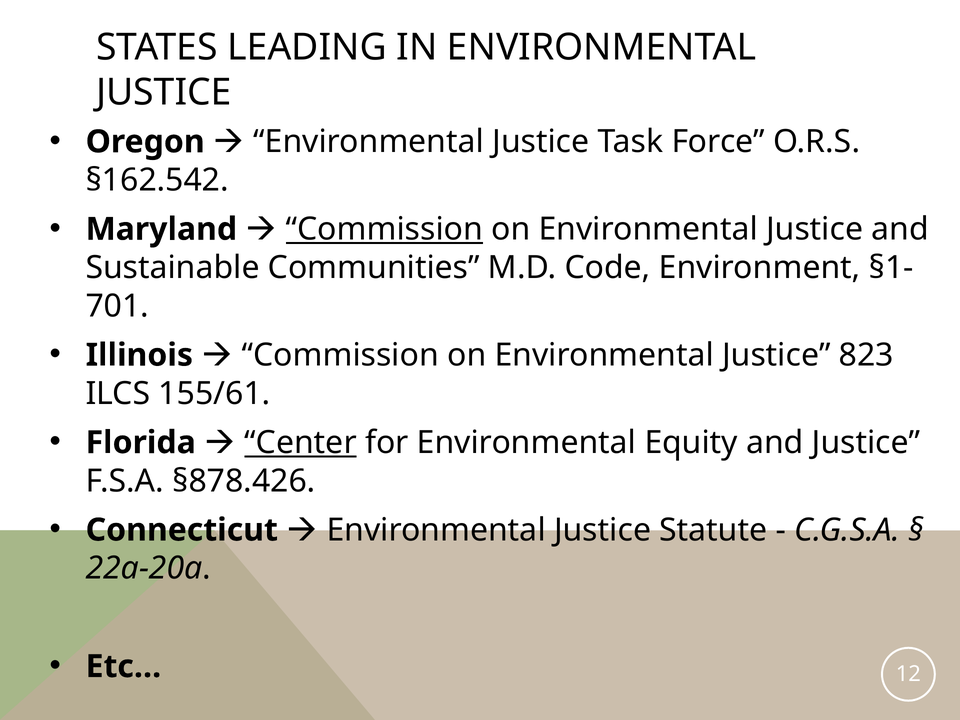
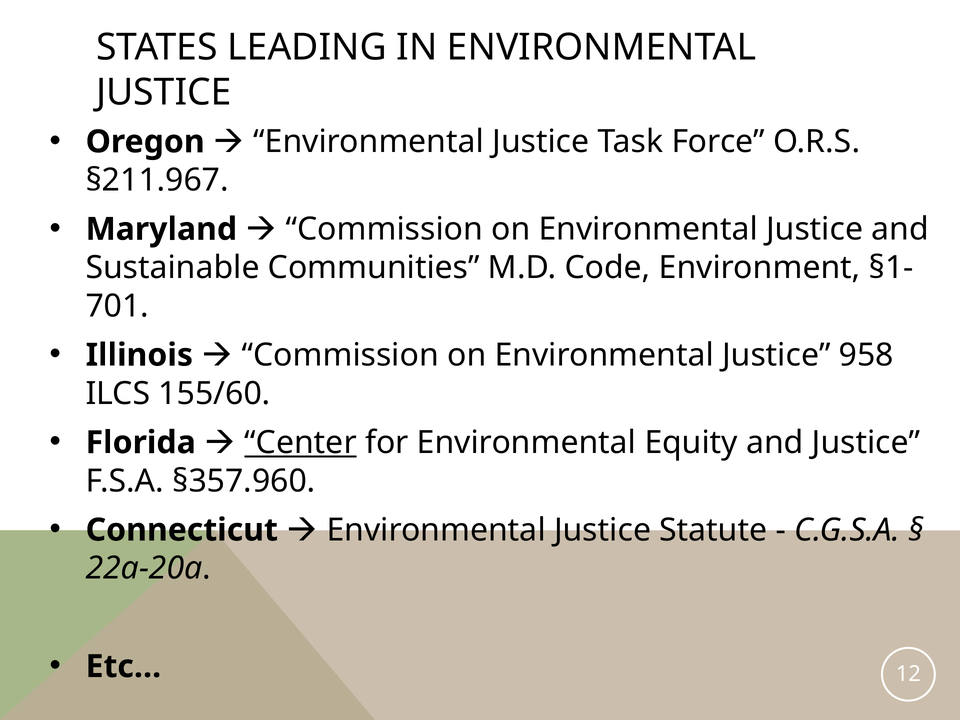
§162.542: §162.542 -> §211.967 (157, 180)
Commission underline: present -> none (384, 229)
823: 823 -> 958 (866, 355)
155/61: 155/61 -> 155/60 (215, 394)
§878.426: §878.426 -> §357.960 (244, 481)
